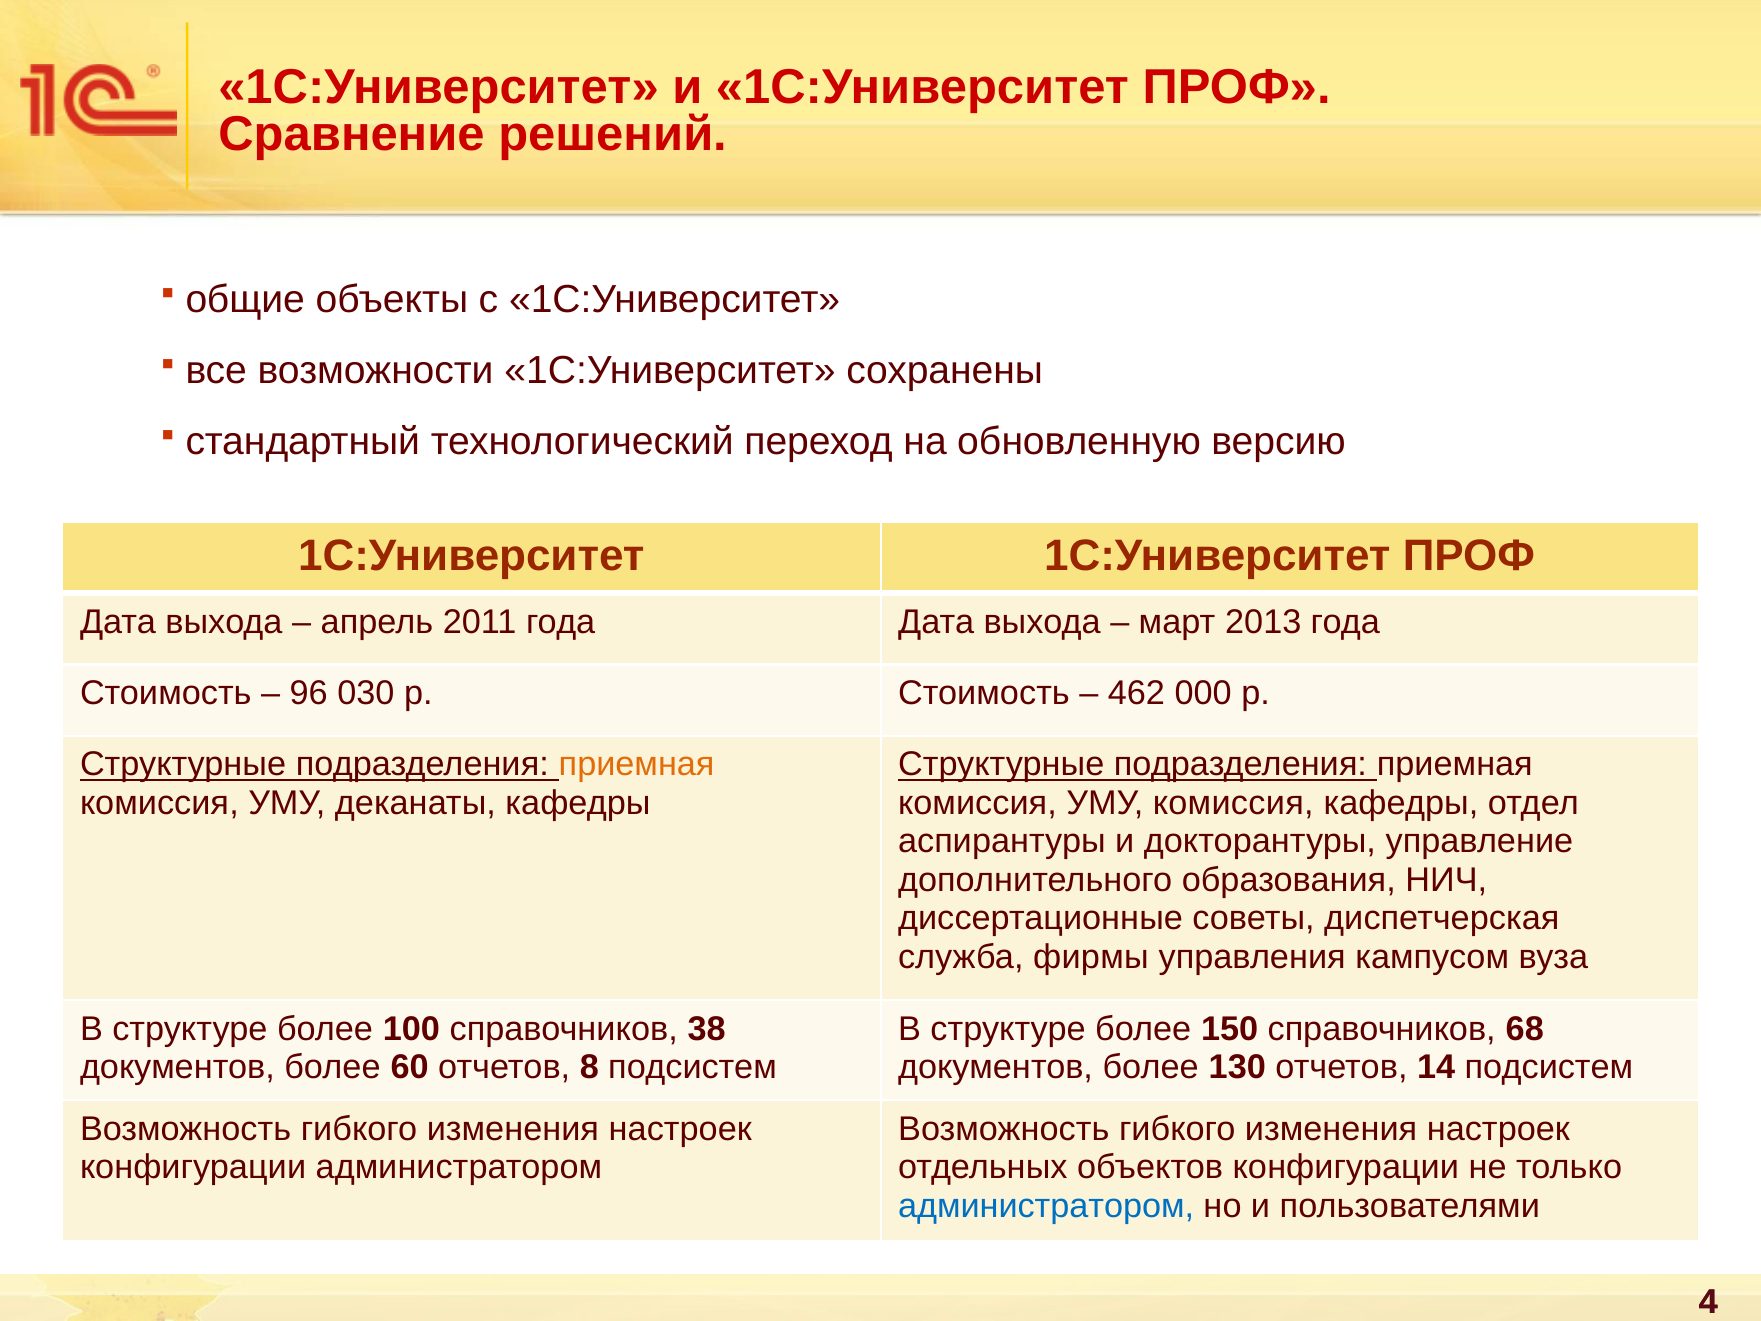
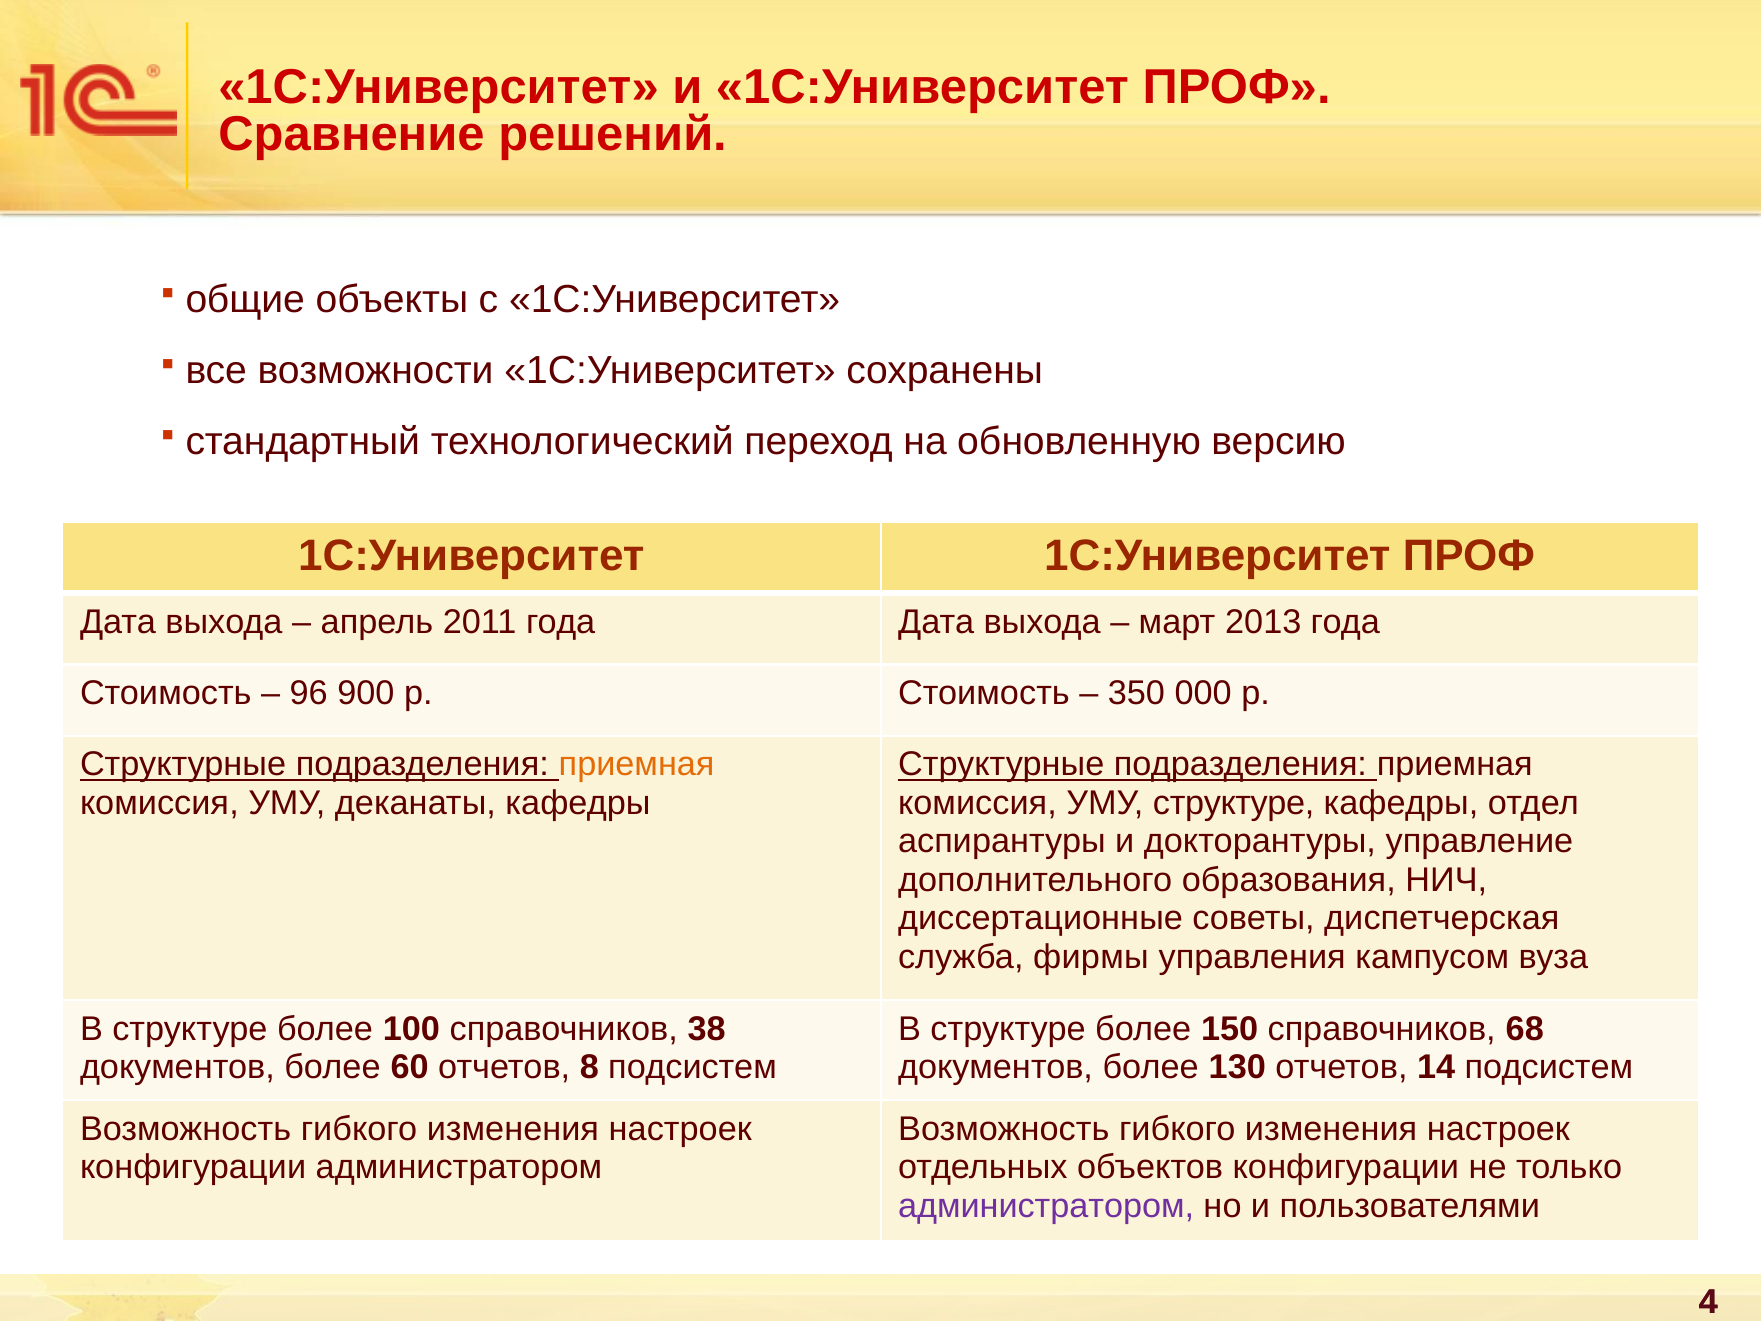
030: 030 -> 900 (366, 693)
462: 462 -> 350 (1136, 693)
УМУ комиссия: комиссия -> структуре (1234, 803)
администратором colour: blue -> purple (1046, 1206)
